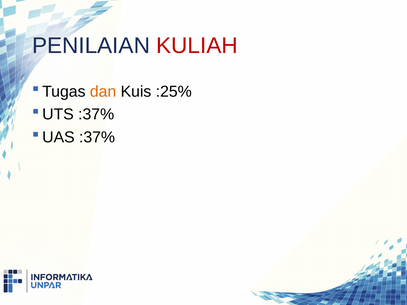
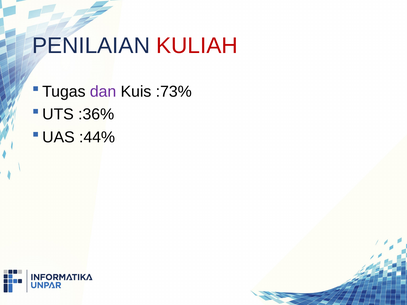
dan colour: orange -> purple (103, 92)
:25%: :25% -> :73% (174, 92)
:37%: :37% -> :36% (96, 115)
:37%: :37% -> :44% (97, 137)
